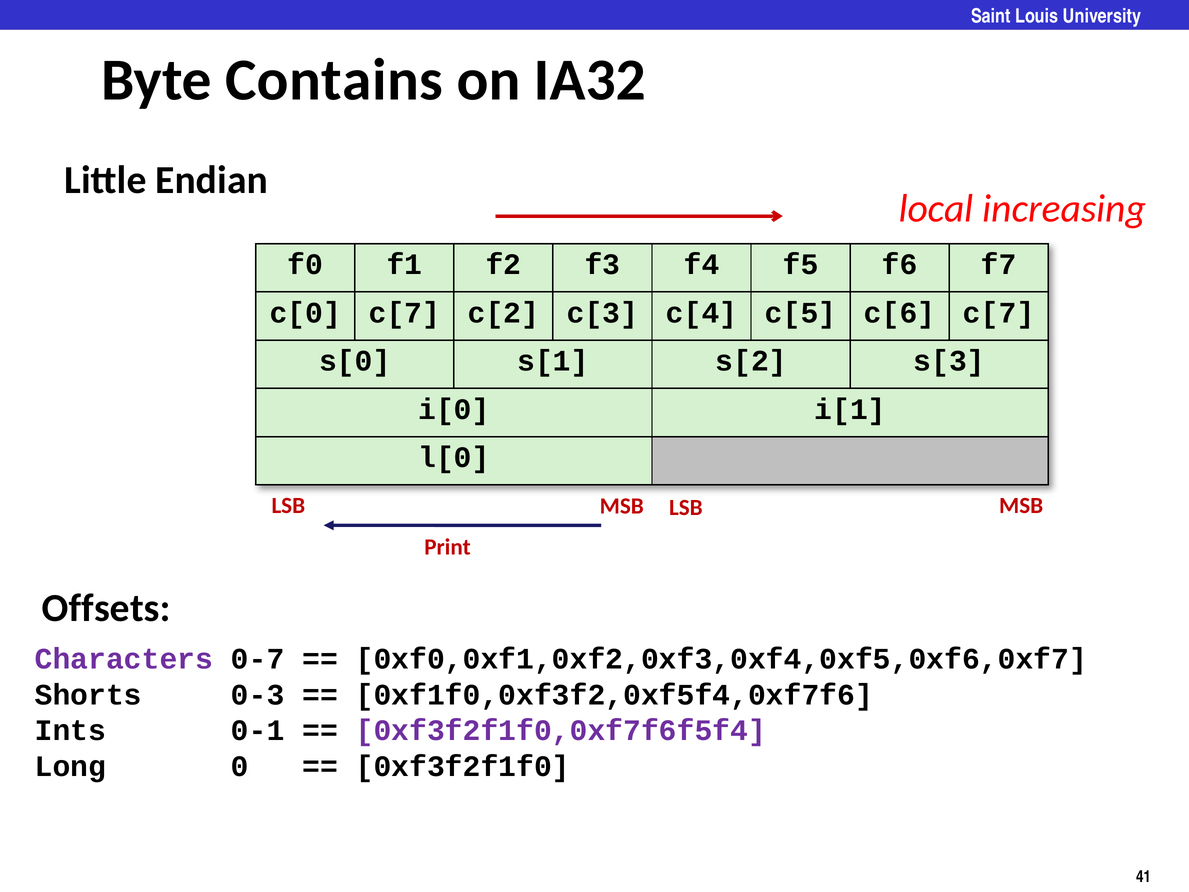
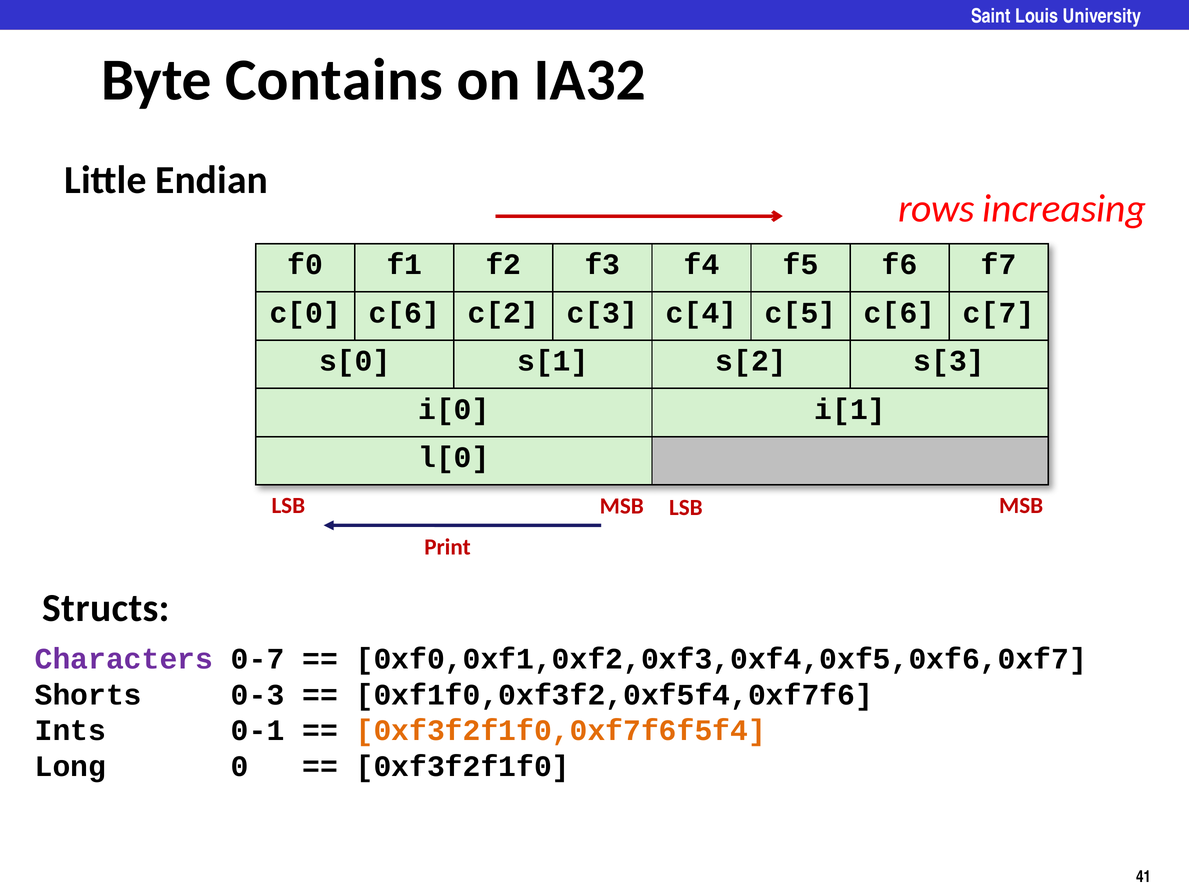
local: local -> rows (936, 209)
c[0 c[7: c[7 -> c[6 (404, 313)
Offsets: Offsets -> Structs (106, 608)
0xf3f2f1f0,0xf7f6f5f4 colour: purple -> orange (561, 730)
